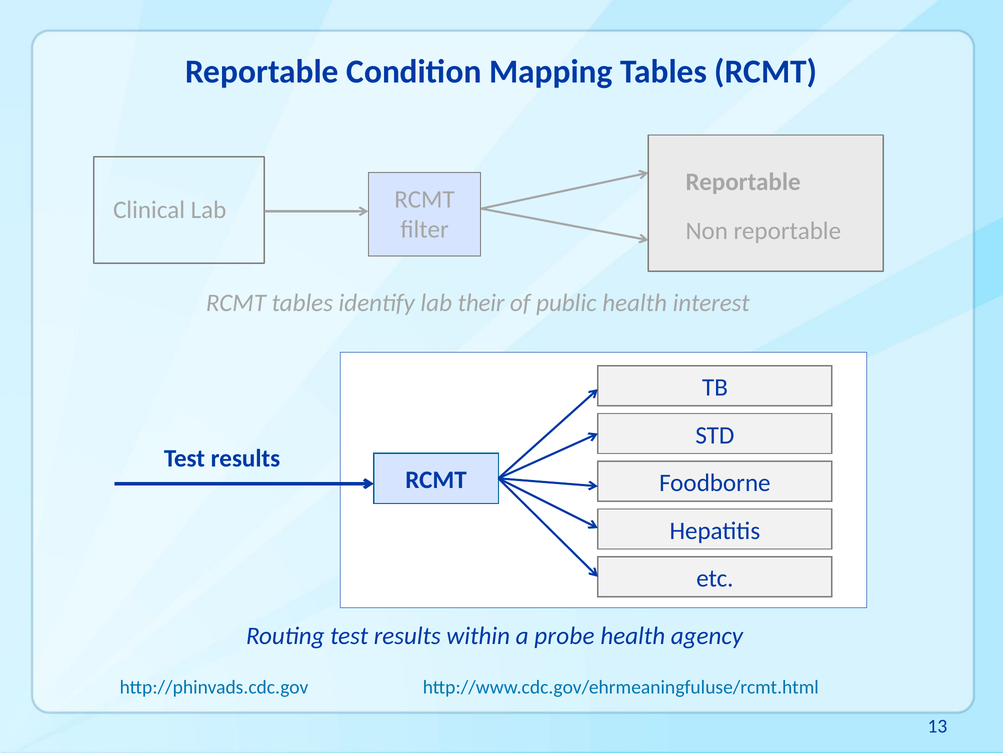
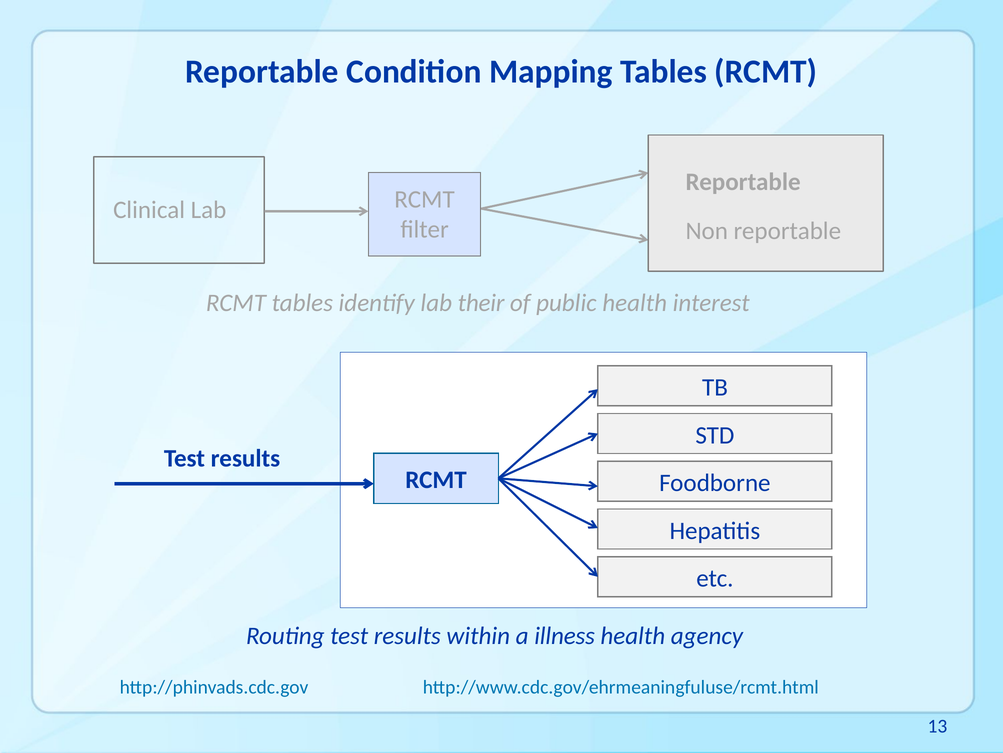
probe: probe -> illness (565, 636)
